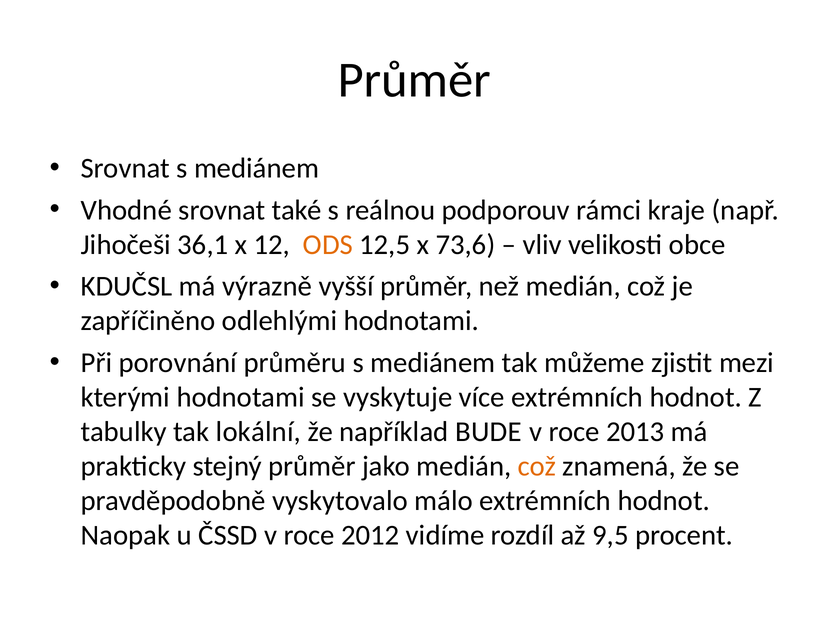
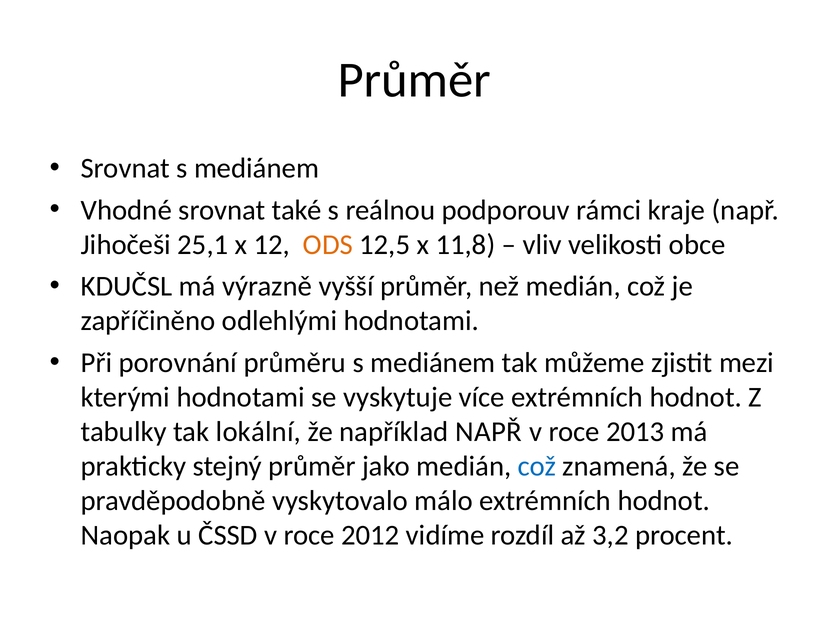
36,1: 36,1 -> 25,1 (203, 245)
73,6: 73,6 -> 11,8 (465, 245)
například BUDE: BUDE -> NAPŘ (489, 432)
což colour: orange -> blue (537, 467)
9,5: 9,5 -> 3,2 (610, 536)
